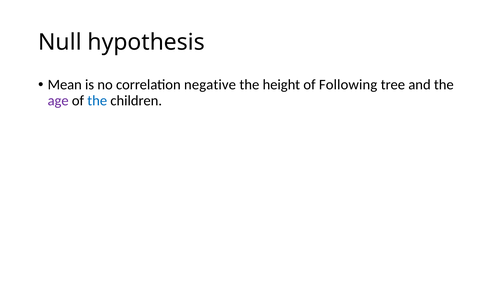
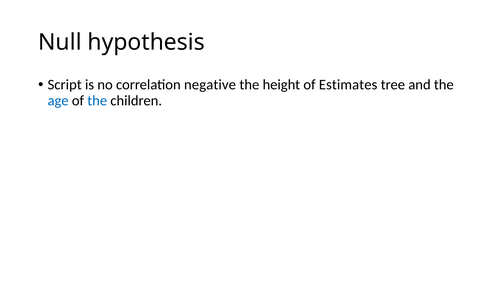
Mean: Mean -> Script (65, 85)
Following: Following -> Estimates (348, 85)
age colour: purple -> blue (58, 100)
